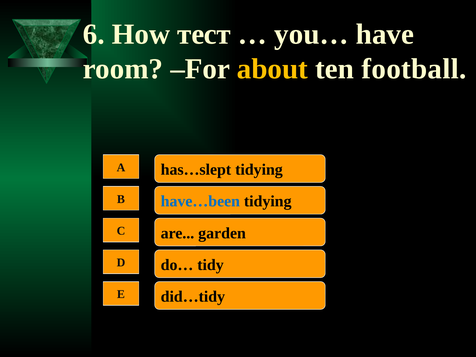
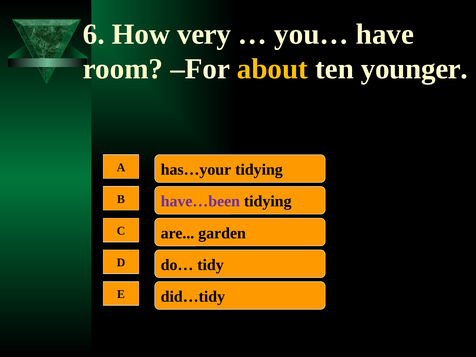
тест: тест -> very (204, 34)
football: football -> younger (414, 69)
has…slept: has…slept -> has…your (196, 170)
have…been colour: blue -> purple (200, 201)
